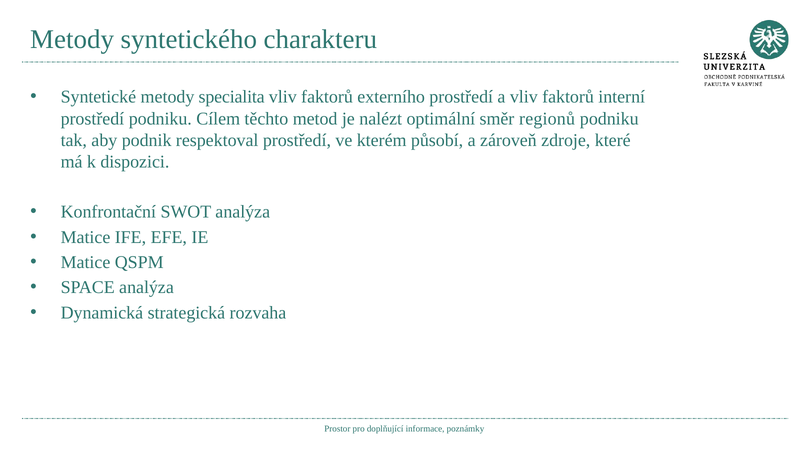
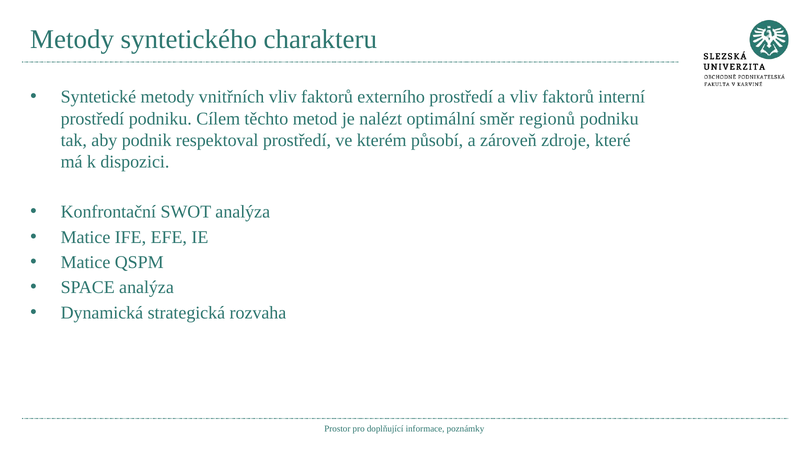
specialita: specialita -> vnitřních (232, 97)
